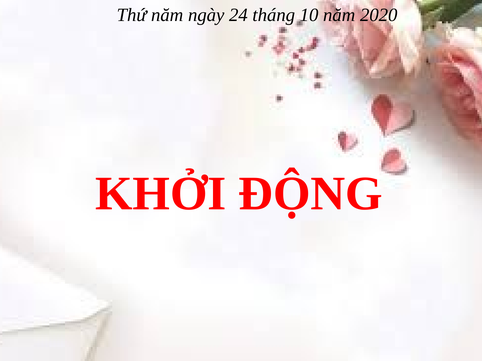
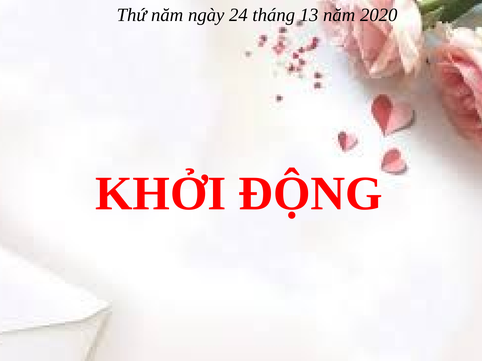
10: 10 -> 13 (309, 15)
